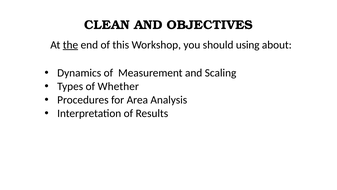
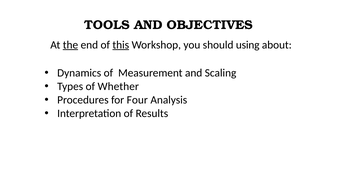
CLEAN: CLEAN -> TOOLS (107, 25)
this underline: none -> present (121, 45)
Area: Area -> Four (137, 100)
